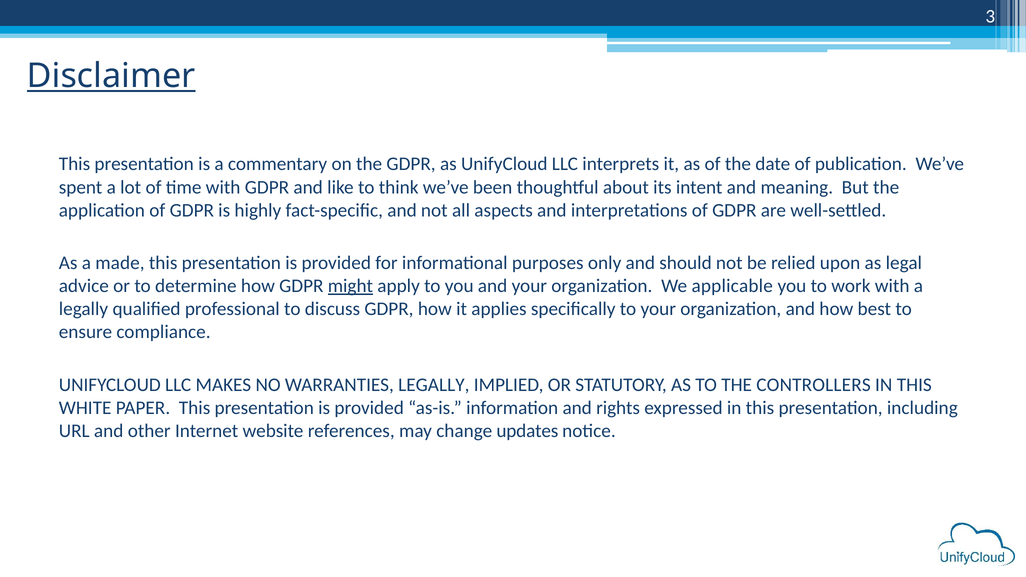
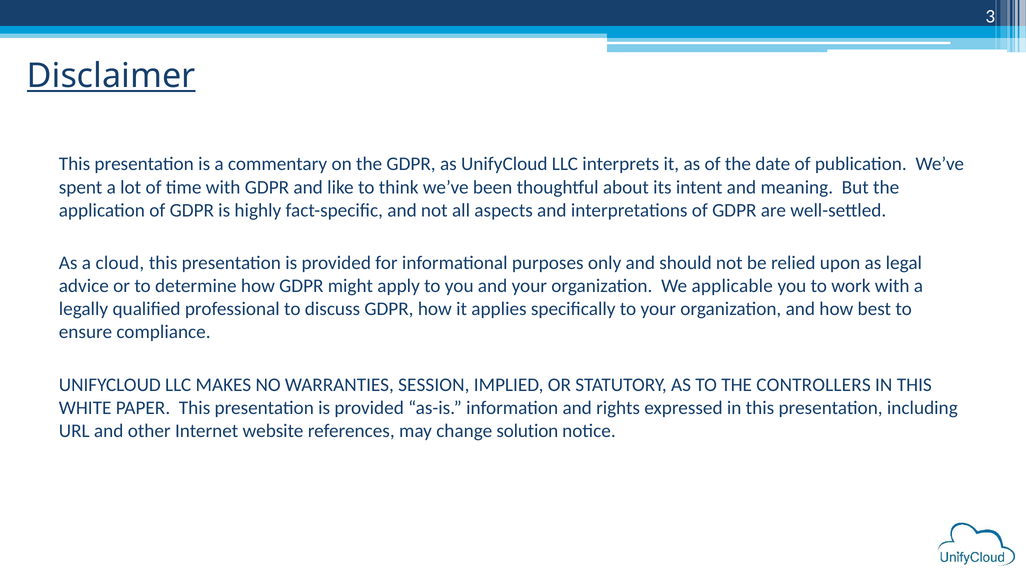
made: made -> cloud (120, 263)
might underline: present -> none (350, 286)
WARRANTIES LEGALLY: LEGALLY -> SESSION (434, 385)
updates: updates -> solution (527, 431)
